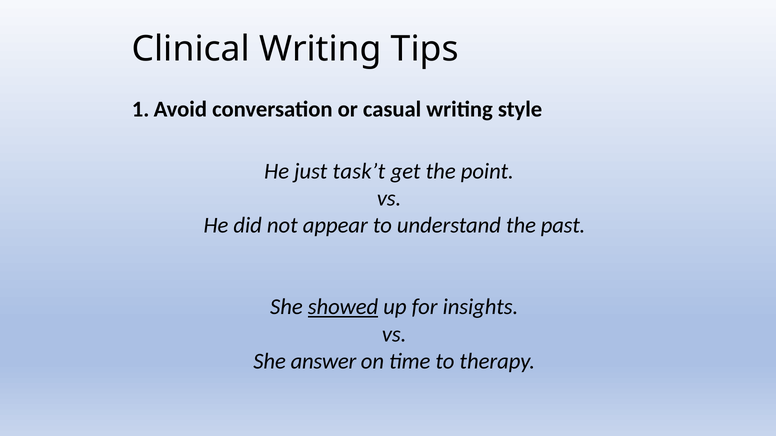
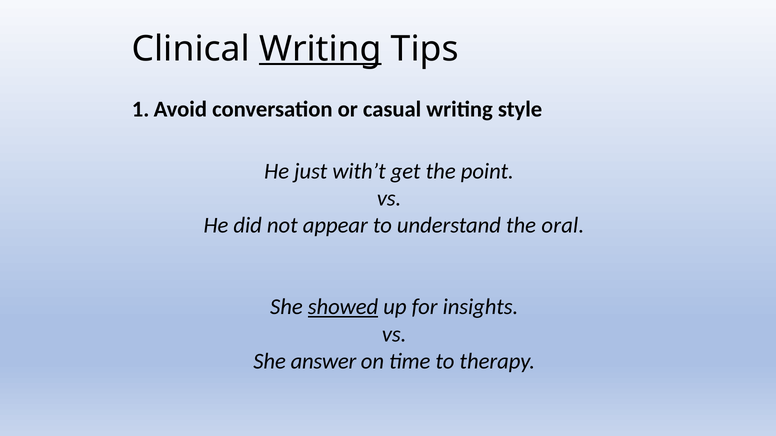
Writing underline: none -> present (320, 49)
task’t: task’t -> with’t (359, 171)
past: past -> oral (563, 226)
